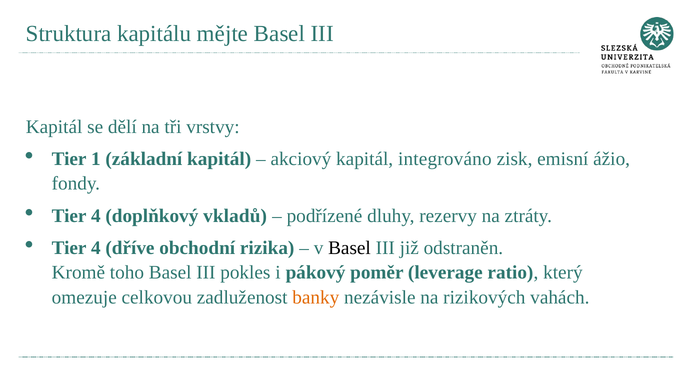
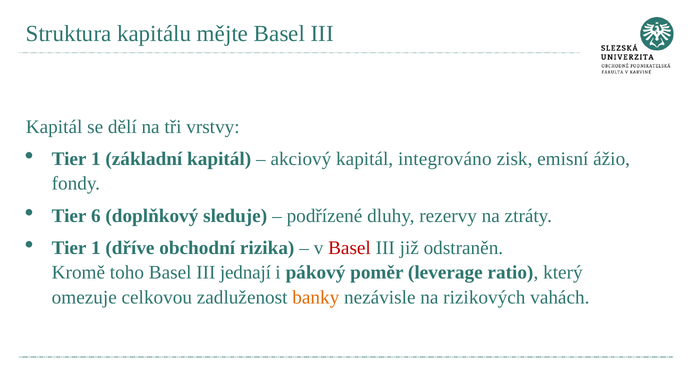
4: 4 -> 6 (96, 216)
vkladů: vkladů -> sleduje (235, 216)
4: 4 -> 1 (96, 249)
Basel colour: black -> red (350, 249)
pokles: pokles -> jednají (245, 273)
